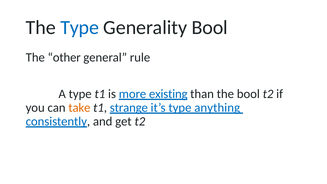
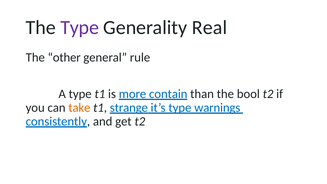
Type colour: blue -> purple (80, 27)
Generality Bool: Bool -> Real (210, 27)
existing: existing -> contain (168, 94)
anything: anything -> warnings (217, 108)
